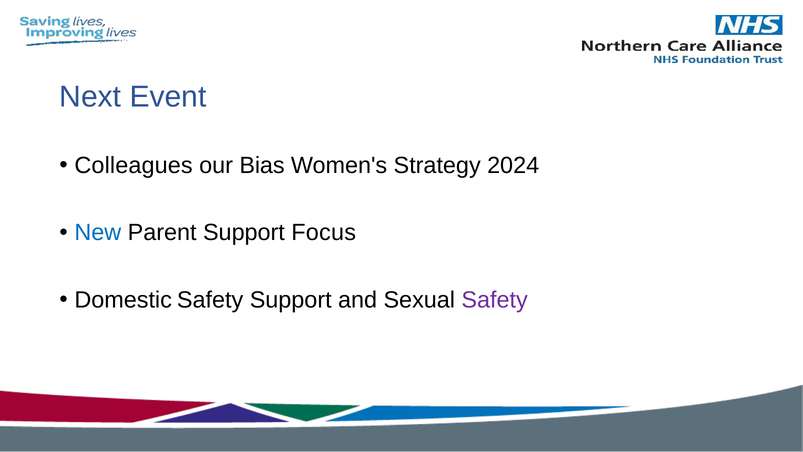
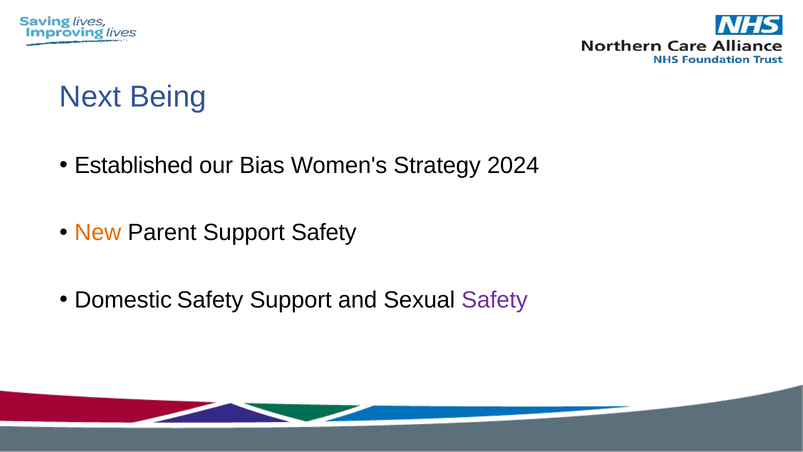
Event: Event -> Being (168, 97)
Colleagues: Colleagues -> Established (134, 165)
New colour: blue -> orange (98, 233)
Support Focus: Focus -> Safety (324, 233)
